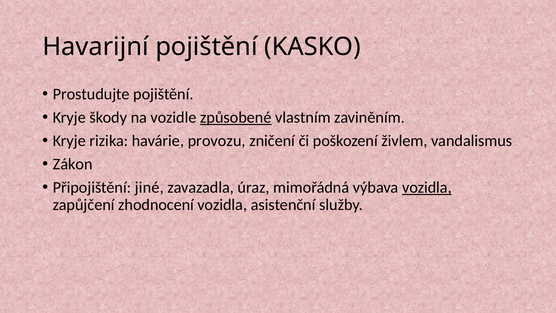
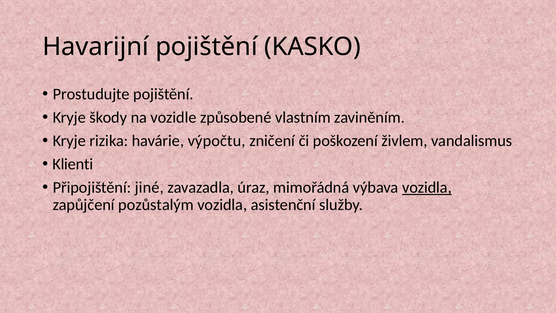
způsobené underline: present -> none (236, 117)
provozu: provozu -> výpočtu (217, 141)
Zákon: Zákon -> Klienti (73, 164)
zhodnocení: zhodnocení -> pozůstalým (156, 205)
